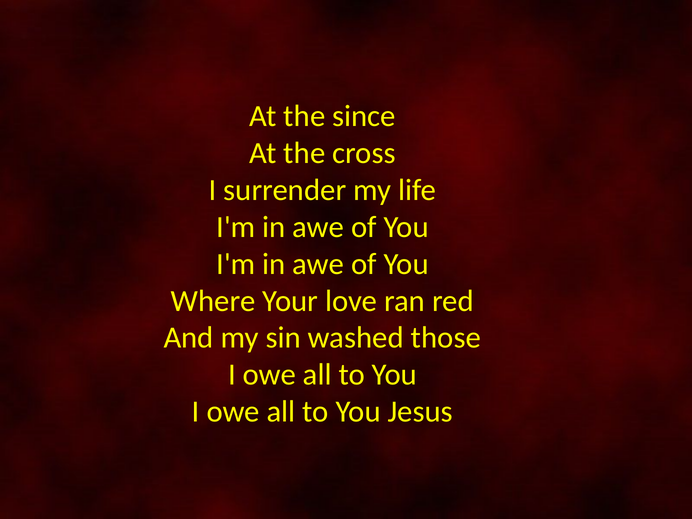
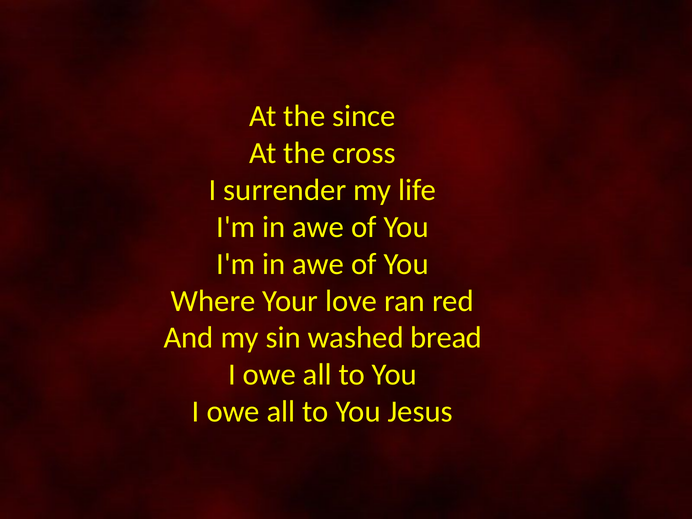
those: those -> bread (446, 338)
